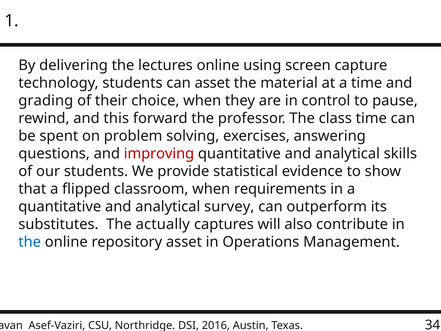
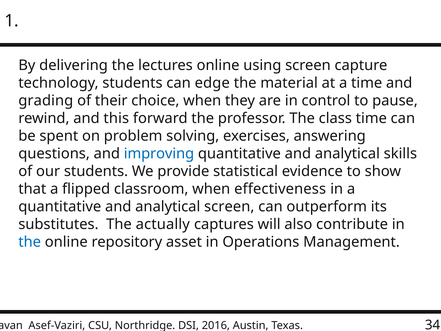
can asset: asset -> edge (212, 83)
improving colour: red -> blue (159, 153)
requirements: requirements -> effectiveness (280, 189)
analytical survey: survey -> screen (229, 206)
